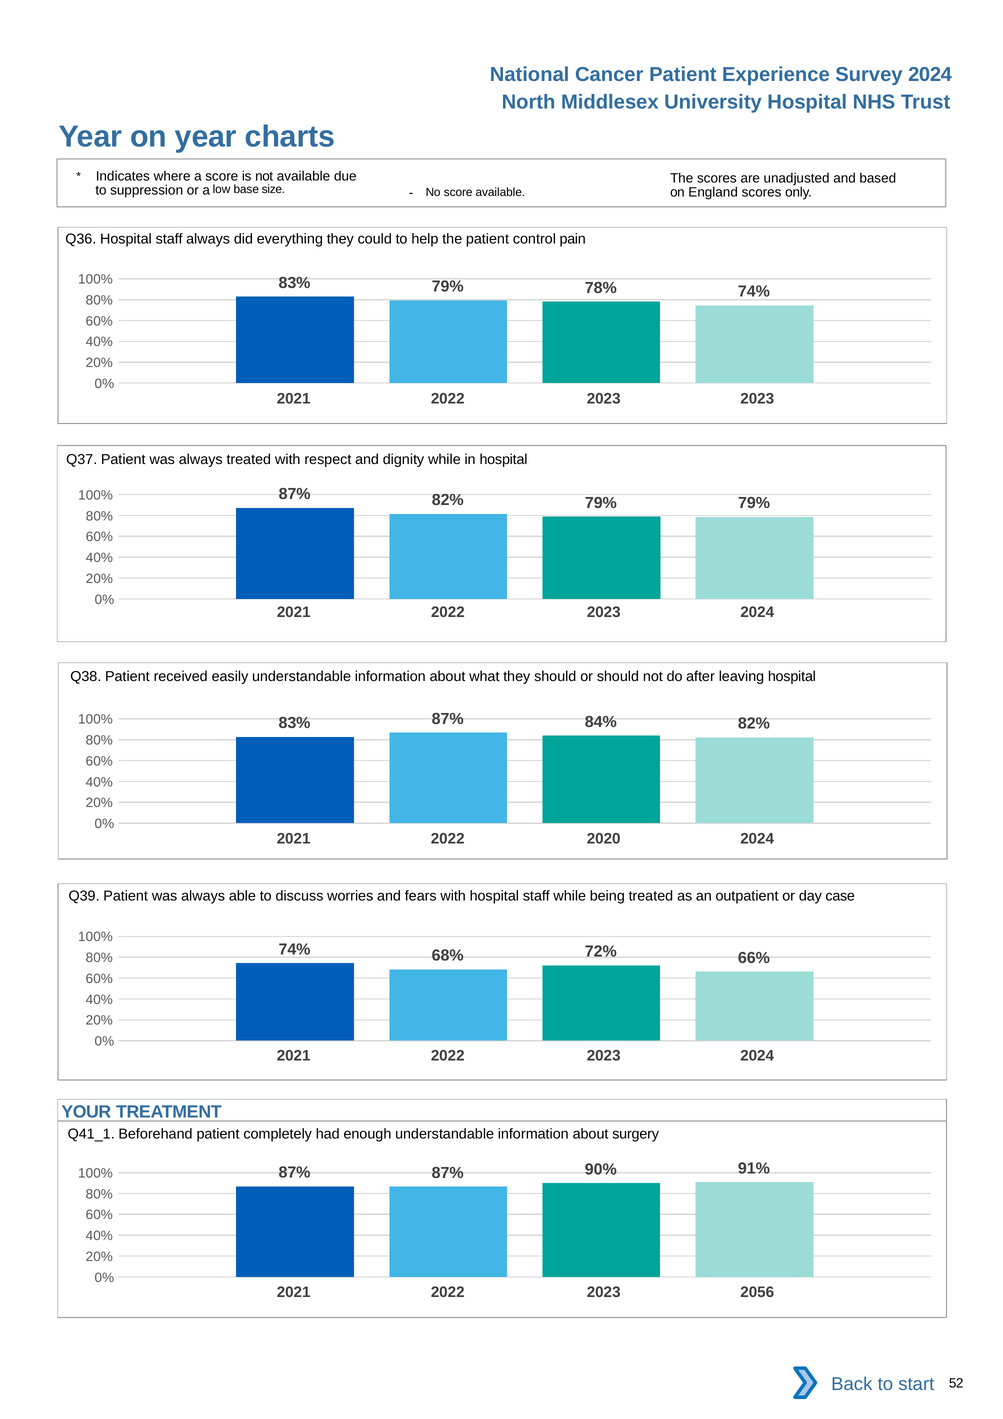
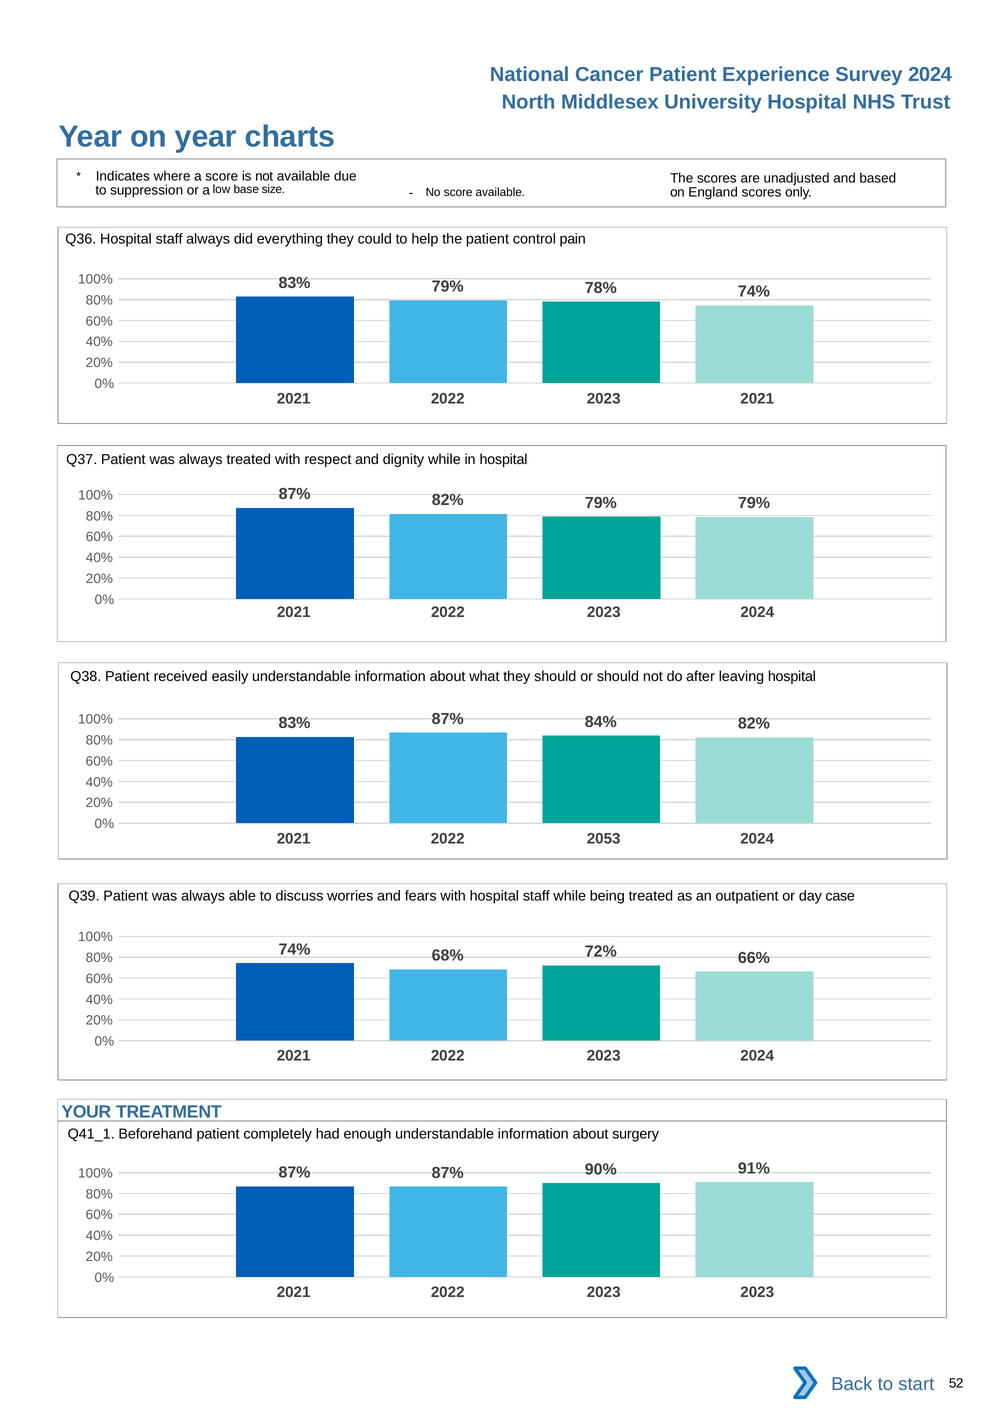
2023 2023: 2023 -> 2021 (757, 399)
2020: 2020 -> 2053 (604, 839)
2023 2056: 2056 -> 2023 (757, 1293)
